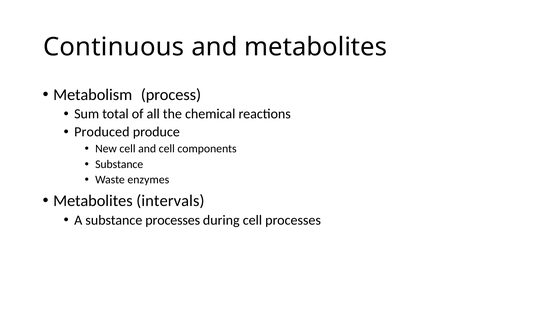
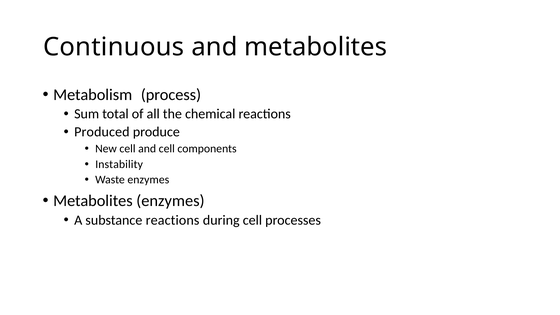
Substance: Substance -> Instability (119, 164)
Metabolites intervals: intervals -> enzymes (170, 201)
substance processes: processes -> reactions (173, 220)
